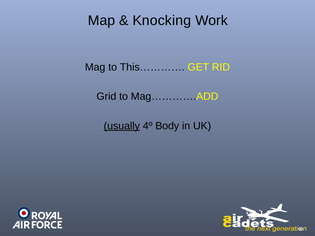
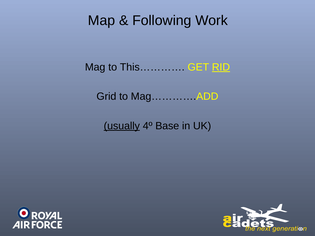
Knocking: Knocking -> Following (162, 21)
RID underline: none -> present (221, 67)
Body: Body -> Base (167, 126)
